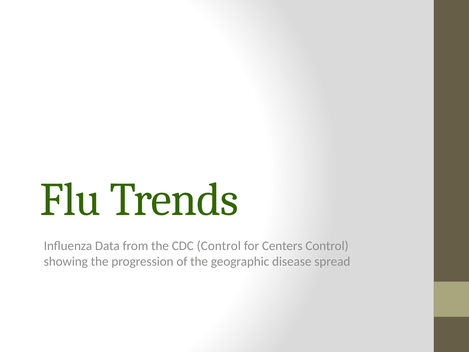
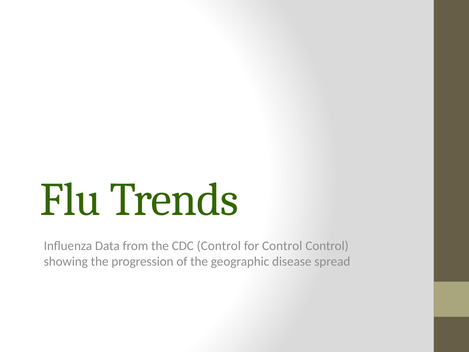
for Centers: Centers -> Control (282, 246)
